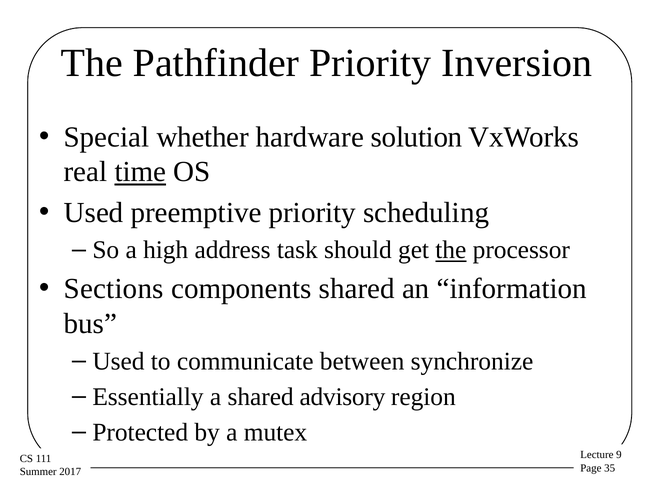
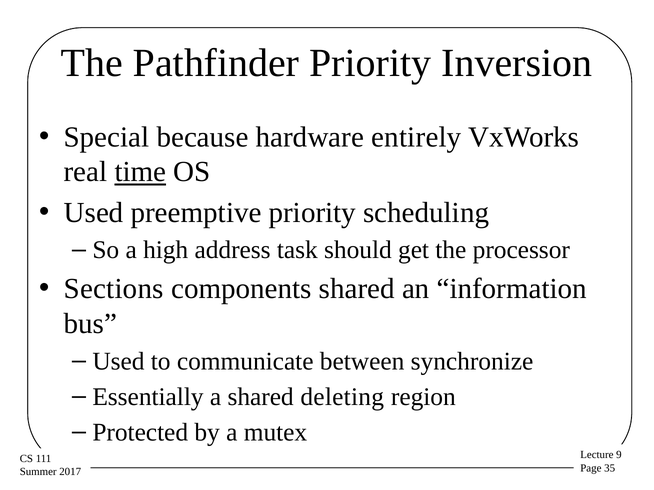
whether: whether -> because (203, 137)
solution: solution -> entirely (416, 137)
the underline: present -> none (451, 250)
advisory: advisory -> deleting (342, 397)
